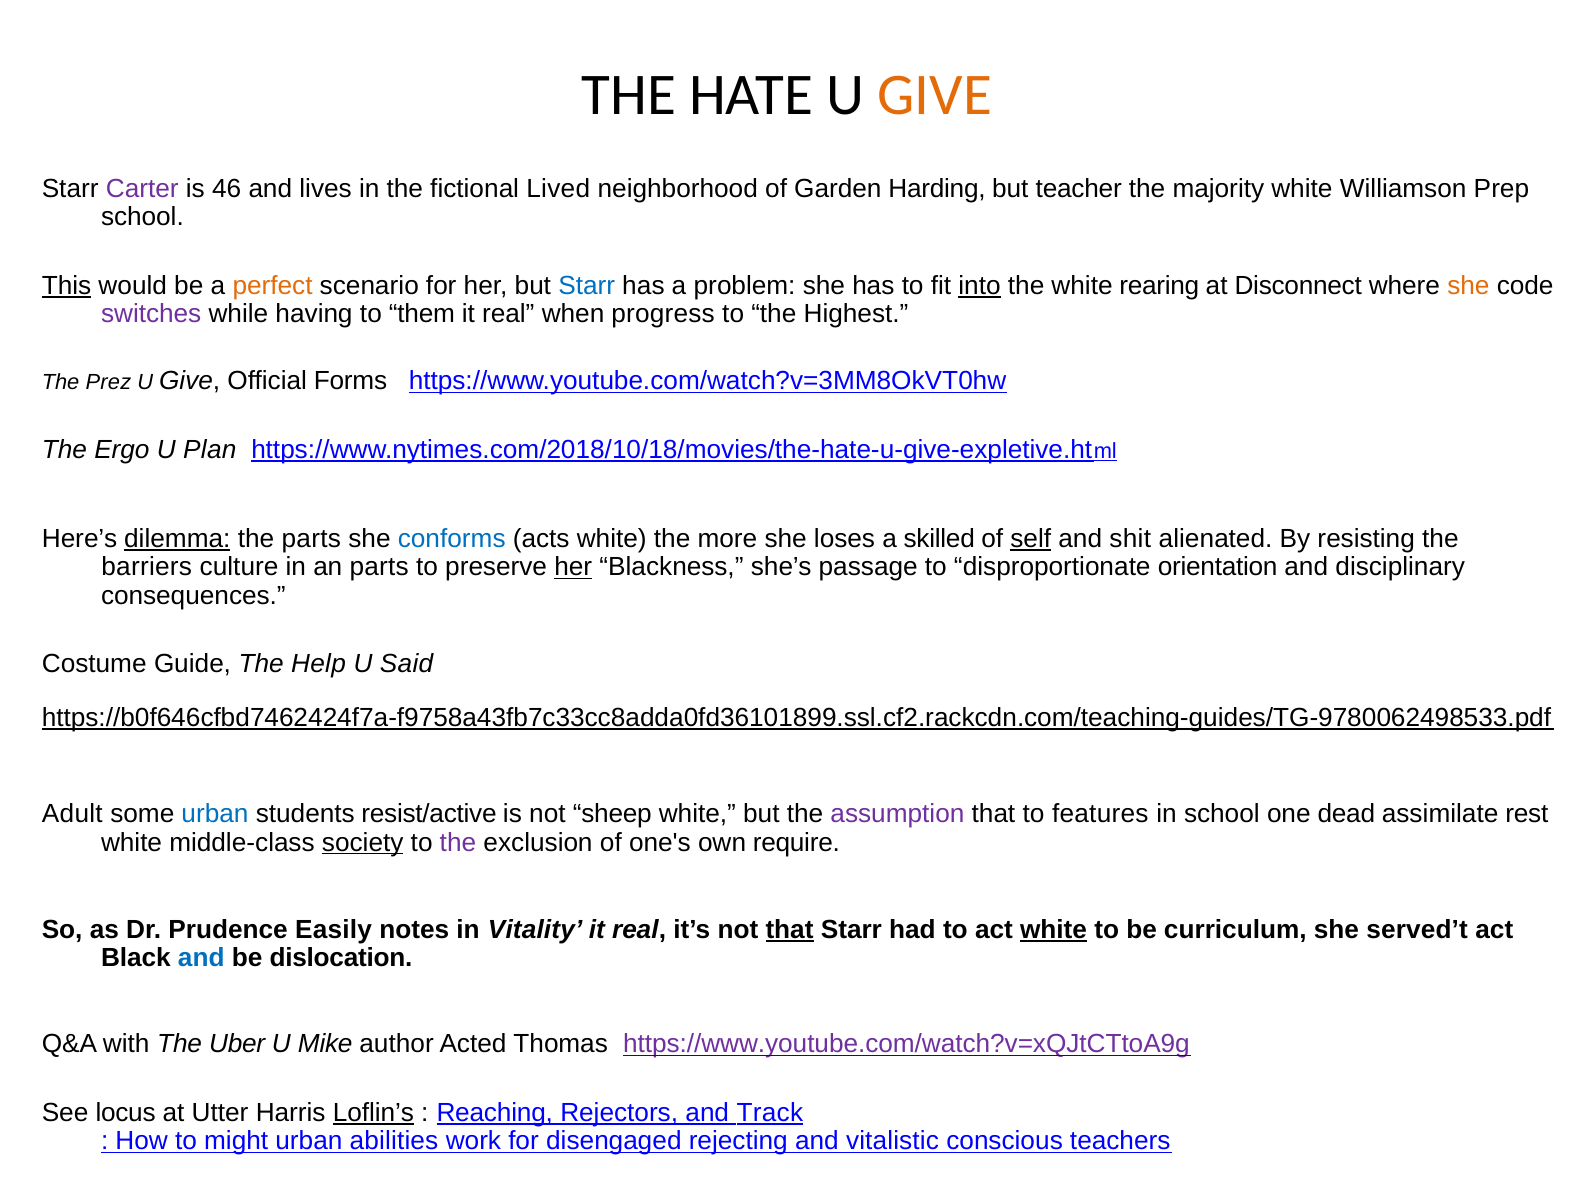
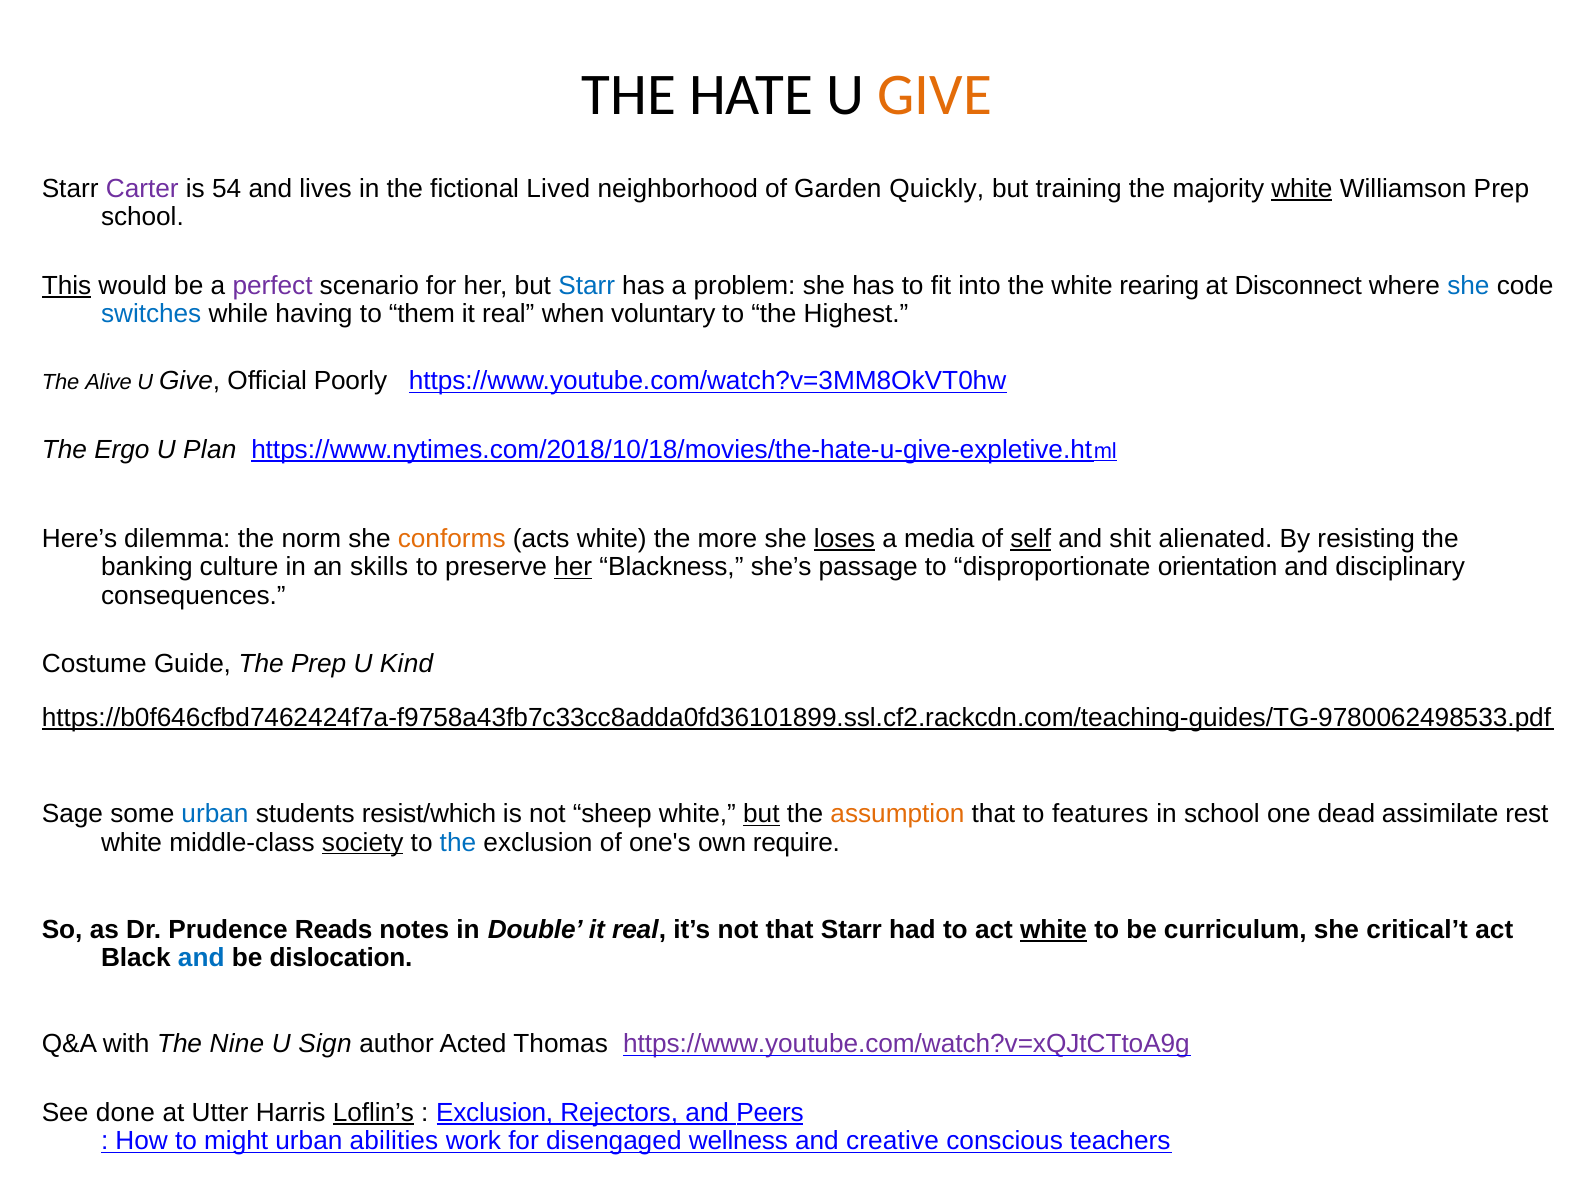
46: 46 -> 54 (227, 189)
Harding: Harding -> Quickly (937, 189)
teacher: teacher -> training (1079, 189)
white underline: none -> present (1302, 189)
perfect colour: orange -> purple (273, 286)
into underline: present -> none (979, 286)
she colour: orange -> blue (1468, 286)
switches colour: purple -> blue (151, 314)
progress: progress -> voluntary (663, 314)
Prez: Prez -> Alive (109, 383)
Forms: Forms -> Poorly (350, 381)
dilemma underline: present -> none (177, 539)
the parts: parts -> norm (311, 539)
conforms colour: blue -> orange (452, 539)
loses underline: none -> present (845, 539)
skilled: skilled -> media (939, 539)
barriers: barriers -> banking (147, 567)
an parts: parts -> skills (379, 567)
The Help: Help -> Prep (319, 664)
Said: Said -> Kind (407, 664)
Adult: Adult -> Sage (72, 814)
resist/active: resist/active -> resist/which (429, 814)
but underline: none -> present (761, 814)
assumption colour: purple -> orange (897, 814)
the colour: purple -> blue (458, 843)
Easily: Easily -> Reads (334, 930)
Vitality: Vitality -> Double (535, 930)
that underline: present -> none (790, 930)
served’t: served’t -> critical’t (1417, 930)
Uber: Uber -> Nine (237, 1045)
Mike: Mike -> Sign (325, 1045)
locus: locus -> done (125, 1113)
Reaching: Reaching -> Exclusion (495, 1113)
Track: Track -> Peers (770, 1113)
rejecting: rejecting -> wellness (738, 1141)
vitalistic: vitalistic -> creative (892, 1141)
